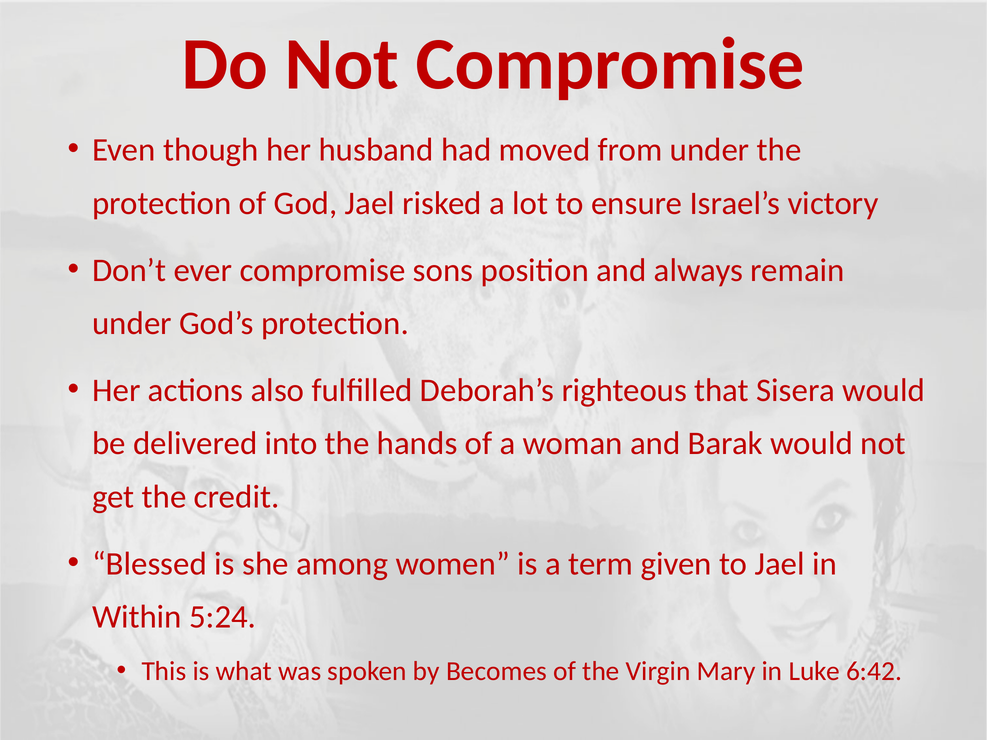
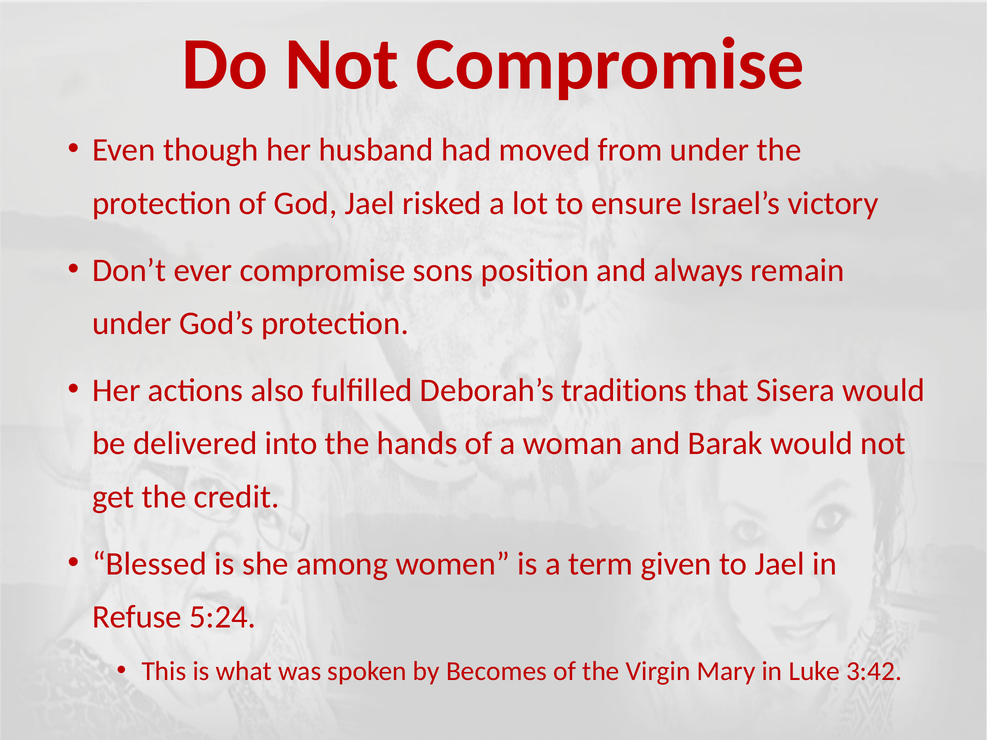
righteous: righteous -> traditions (624, 391)
Within: Within -> Refuse (137, 617)
6:42: 6:42 -> 3:42 (874, 672)
